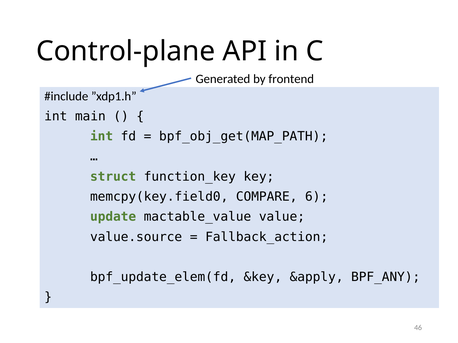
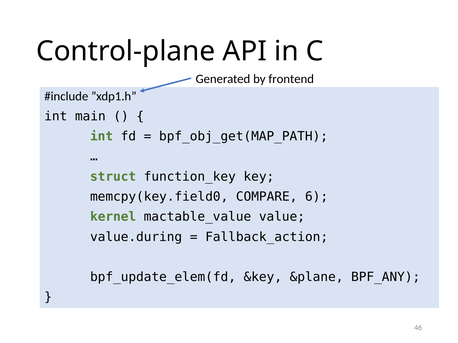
update: update -> kernel (113, 217)
value.source: value.source -> value.during (136, 237)
&apply: &apply -> &plane (317, 277)
